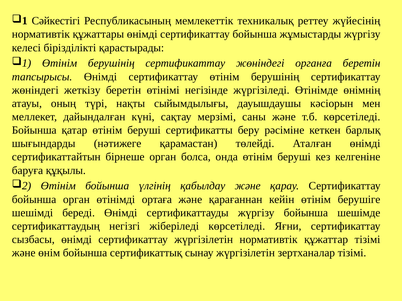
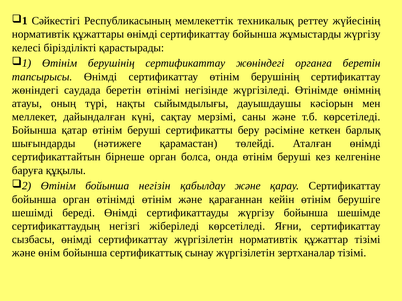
жеткізу: жеткізу -> саудада (82, 90)
үлгінің: үлгінің -> негізін (155, 186)
өтінімді ортаға: ортаға -> өтінім (157, 200)
